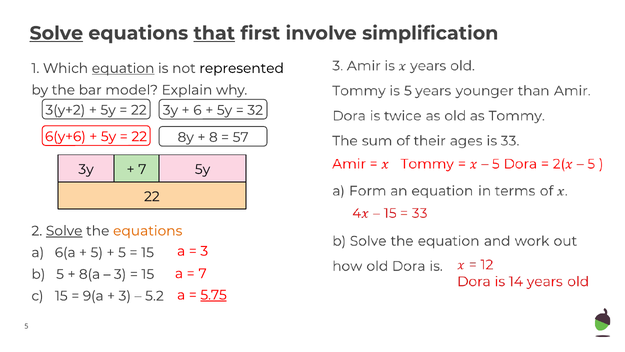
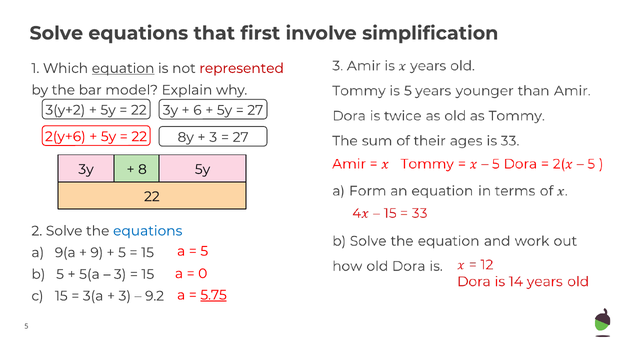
Solve underline: present -> none (56, 33)
that underline: present -> none (214, 33)
represented colour: black -> red (242, 68)
32: 32 -> 27 (255, 110)
6(y+6: 6(y+6 -> 2(y+6 (65, 136)
8: 8 -> 3 (213, 137)
57: 57 -> 27 (241, 137)
7: 7 -> 8 (142, 169)
Solve underline: present -> none (64, 231)
equations colour: orange -> blue (148, 231)
3: 3 -> 5 (204, 251)
6(a: 6(a -> 9(a (65, 252)
5: 5 -> 9 (97, 252)
7: 7 -> 0 (203, 273)
8(a: 8(a -> 5(a (89, 274)
9(a: 9(a -> 3(a (93, 296)
5.2: 5.2 -> 9.2 (155, 296)
